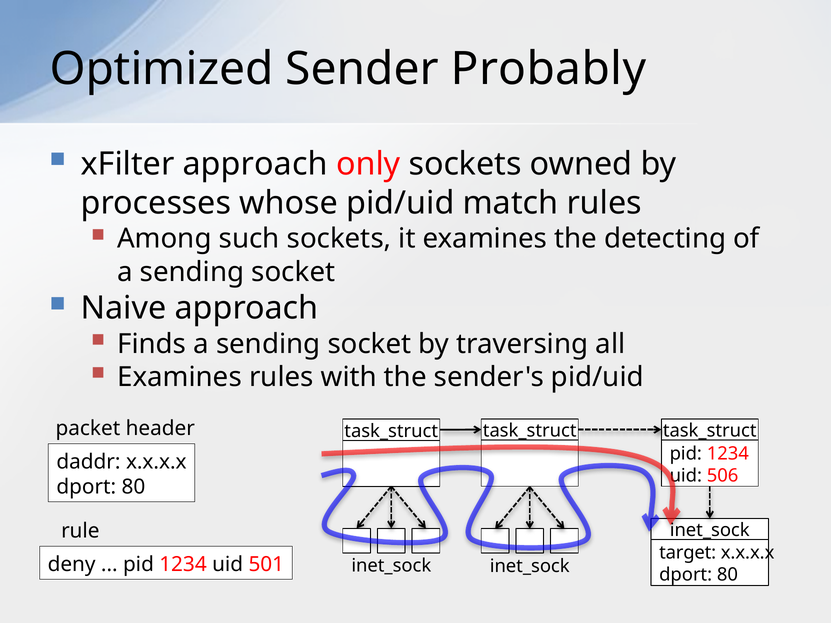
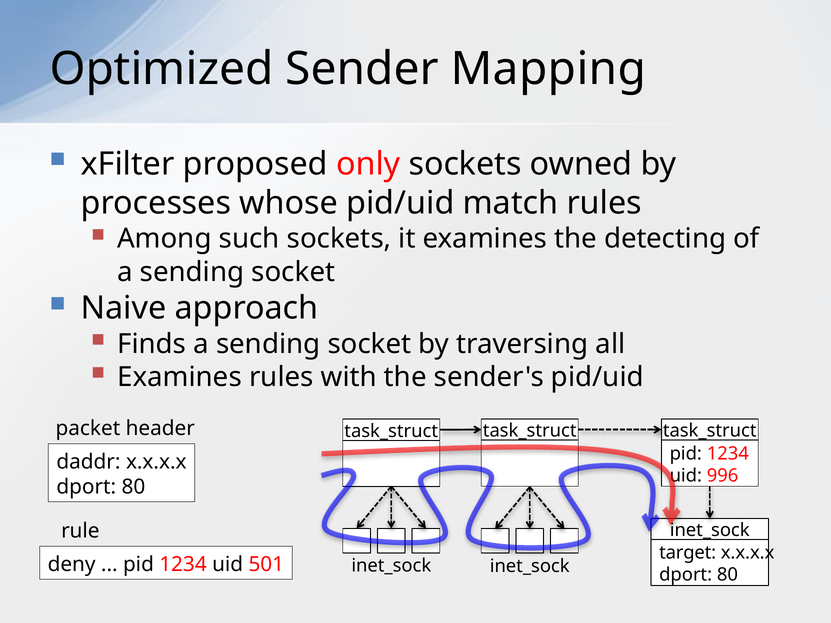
Probably: Probably -> Mapping (548, 69)
xFilter approach: approach -> proposed (255, 164)
506: 506 -> 996 (723, 476)
